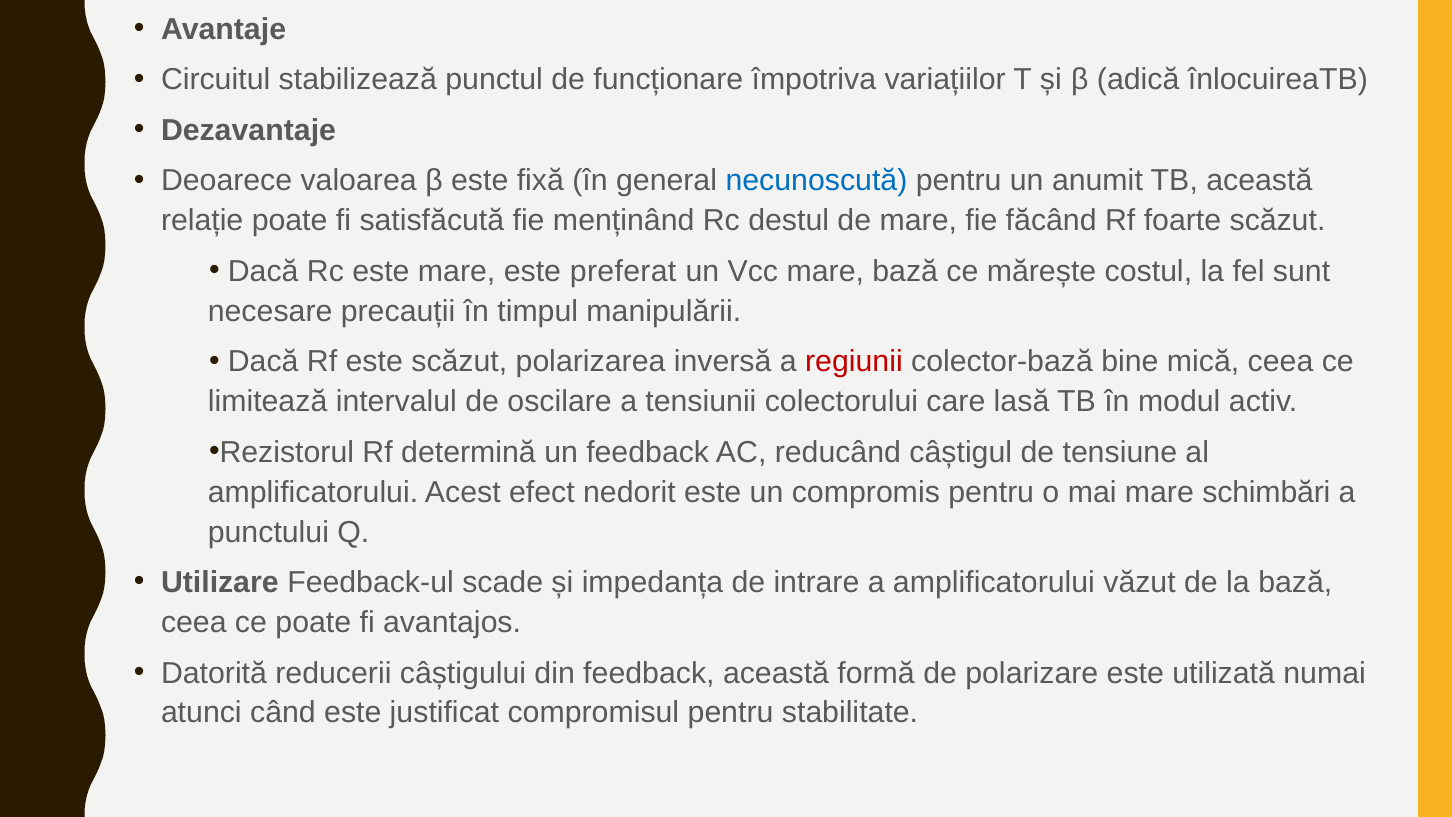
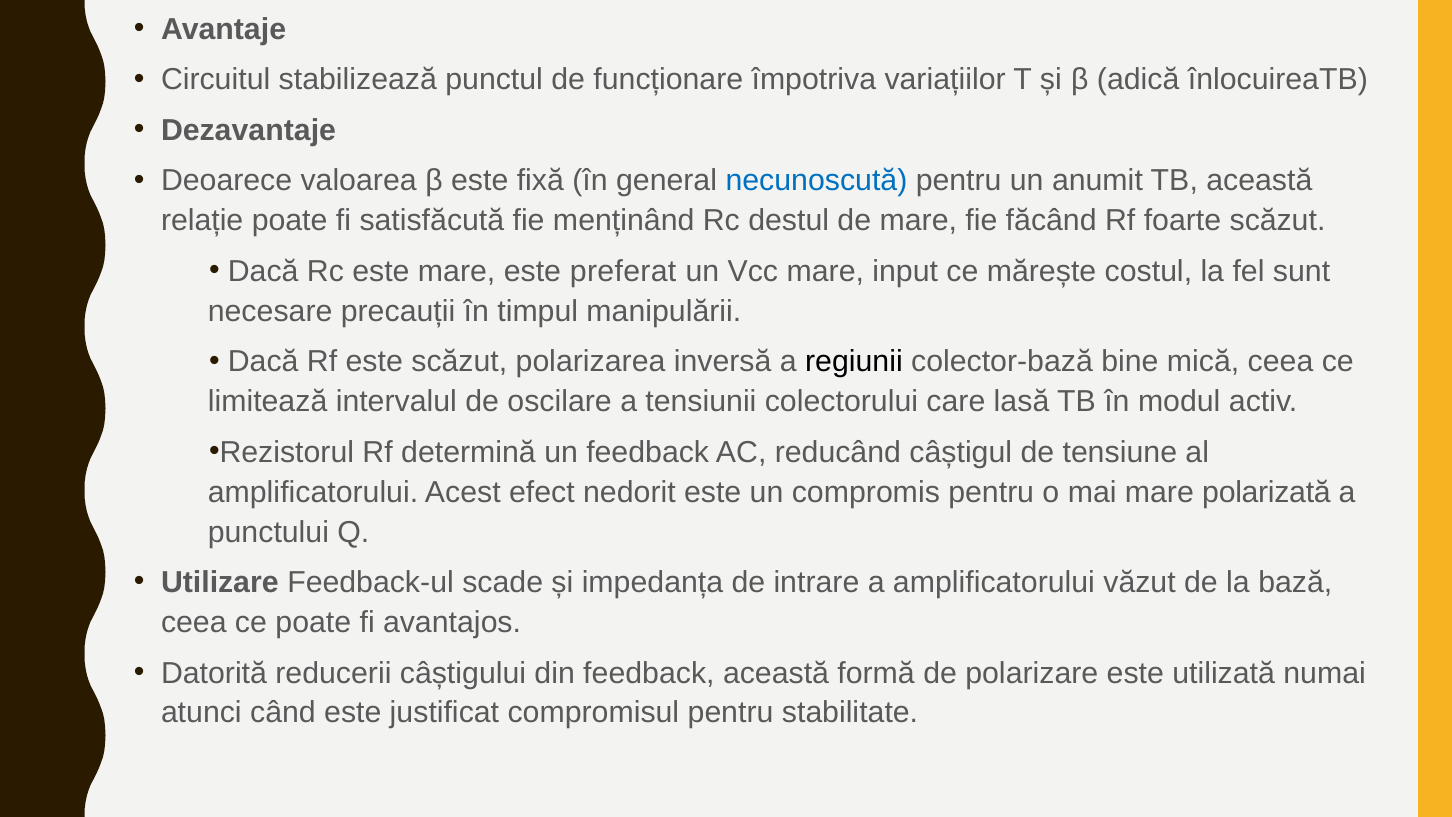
mare bază: bază -> input (905, 271)
regiunii colour: red -> black (854, 362)
schimbări: schimbări -> polarizată (1266, 492)
